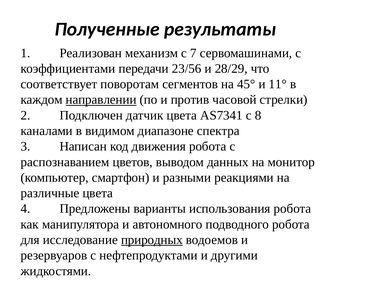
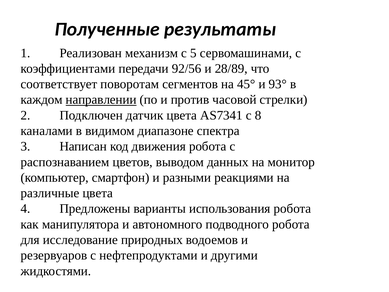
7: 7 -> 5 (193, 53)
23/56: 23/56 -> 92/56 (187, 68)
28/29: 28/29 -> 28/89 (231, 68)
11°: 11° -> 93° (278, 84)
природных underline: present -> none (152, 240)
